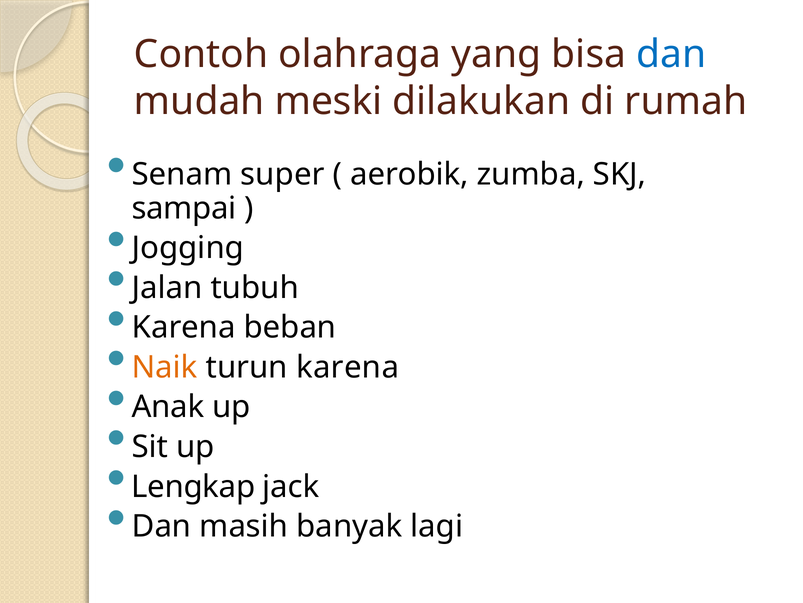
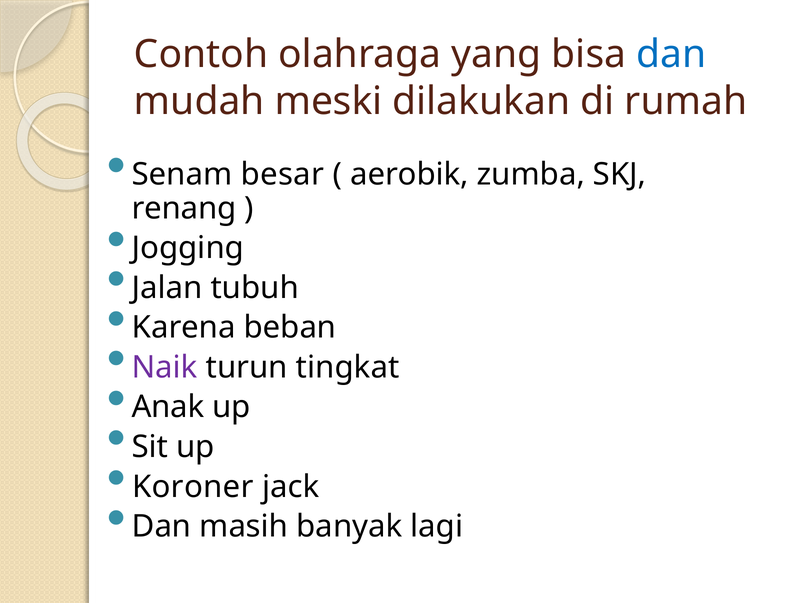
super: super -> besar (282, 174)
sampai: sampai -> renang (184, 208)
Naik colour: orange -> purple (165, 367)
turun karena: karena -> tingkat (348, 367)
Lengkap: Lengkap -> Koroner (193, 486)
